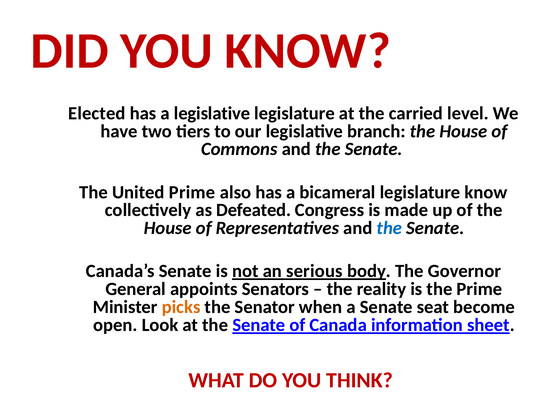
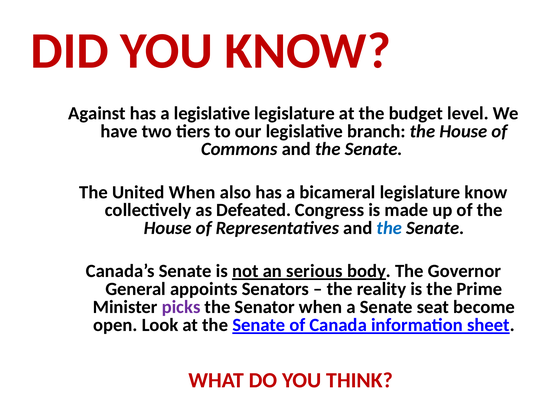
Elected: Elected -> Against (97, 113)
carried: carried -> budget (416, 113)
United Prime: Prime -> When (192, 192)
picks colour: orange -> purple (181, 307)
